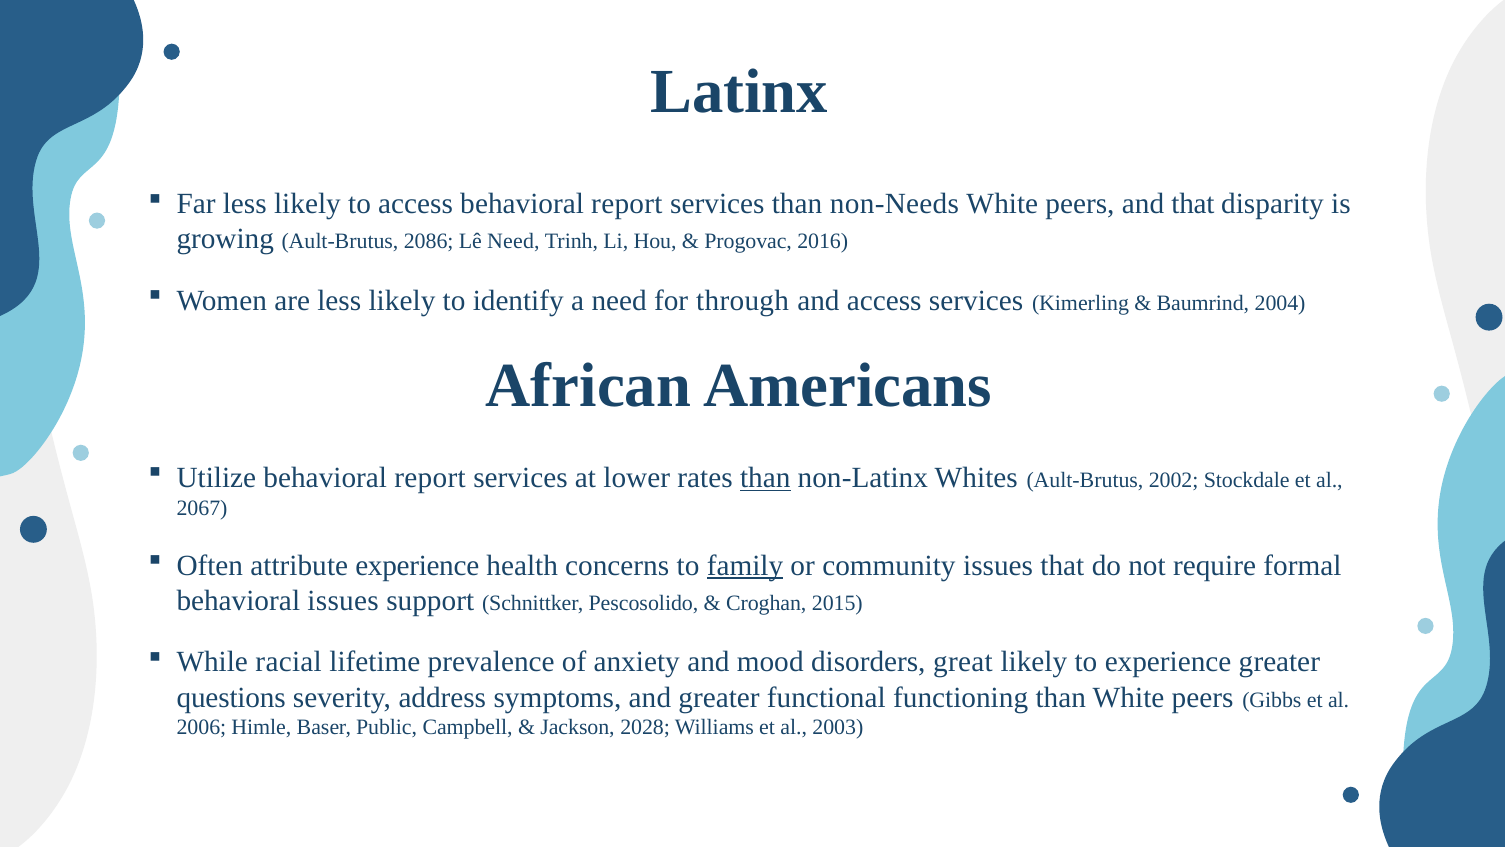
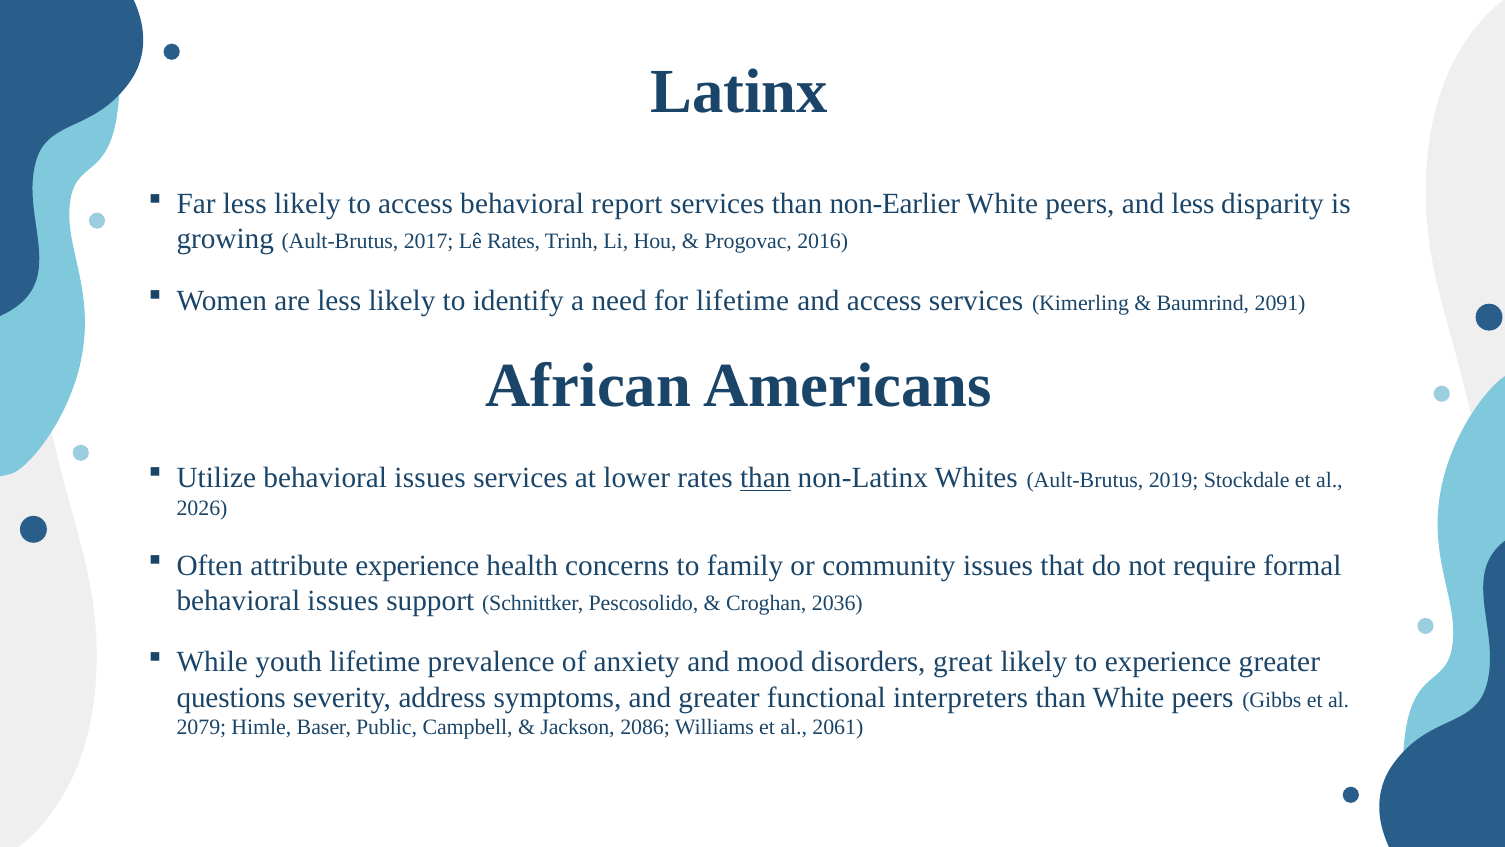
non-Needs: non-Needs -> non-Earlier (895, 204)
and that: that -> less (1193, 204)
2086: 2086 -> 2017 (429, 242)
Lê Need: Need -> Rates (514, 242)
for through: through -> lifetime (743, 301)
2004: 2004 -> 2091 (1280, 303)
Utilize behavioral report: report -> issues (430, 478)
2002: 2002 -> 2019 (1174, 480)
2067: 2067 -> 2026 (202, 508)
family underline: present -> none (745, 565)
2015: 2015 -> 2036 (837, 603)
racial: racial -> youth (289, 662)
functioning: functioning -> interpreters (961, 697)
2006: 2006 -> 2079 (201, 727)
2028: 2028 -> 2086 (645, 727)
2003: 2003 -> 2061 (838, 727)
